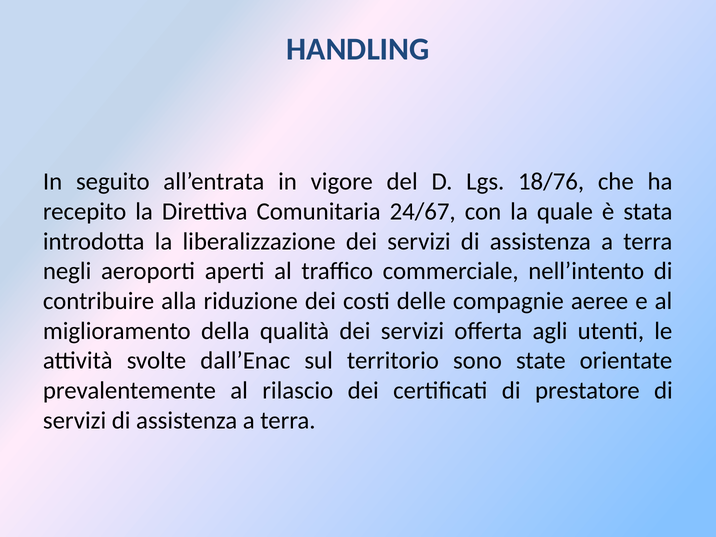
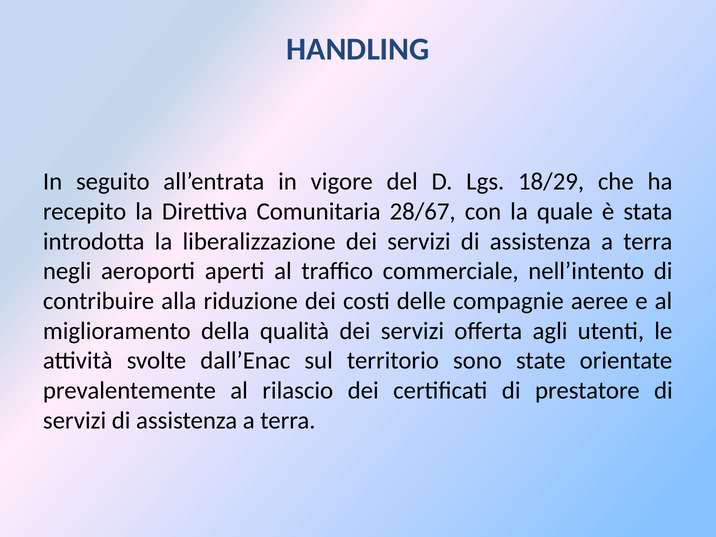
18/76: 18/76 -> 18/29 (551, 182)
24/67: 24/67 -> 28/67 (423, 212)
